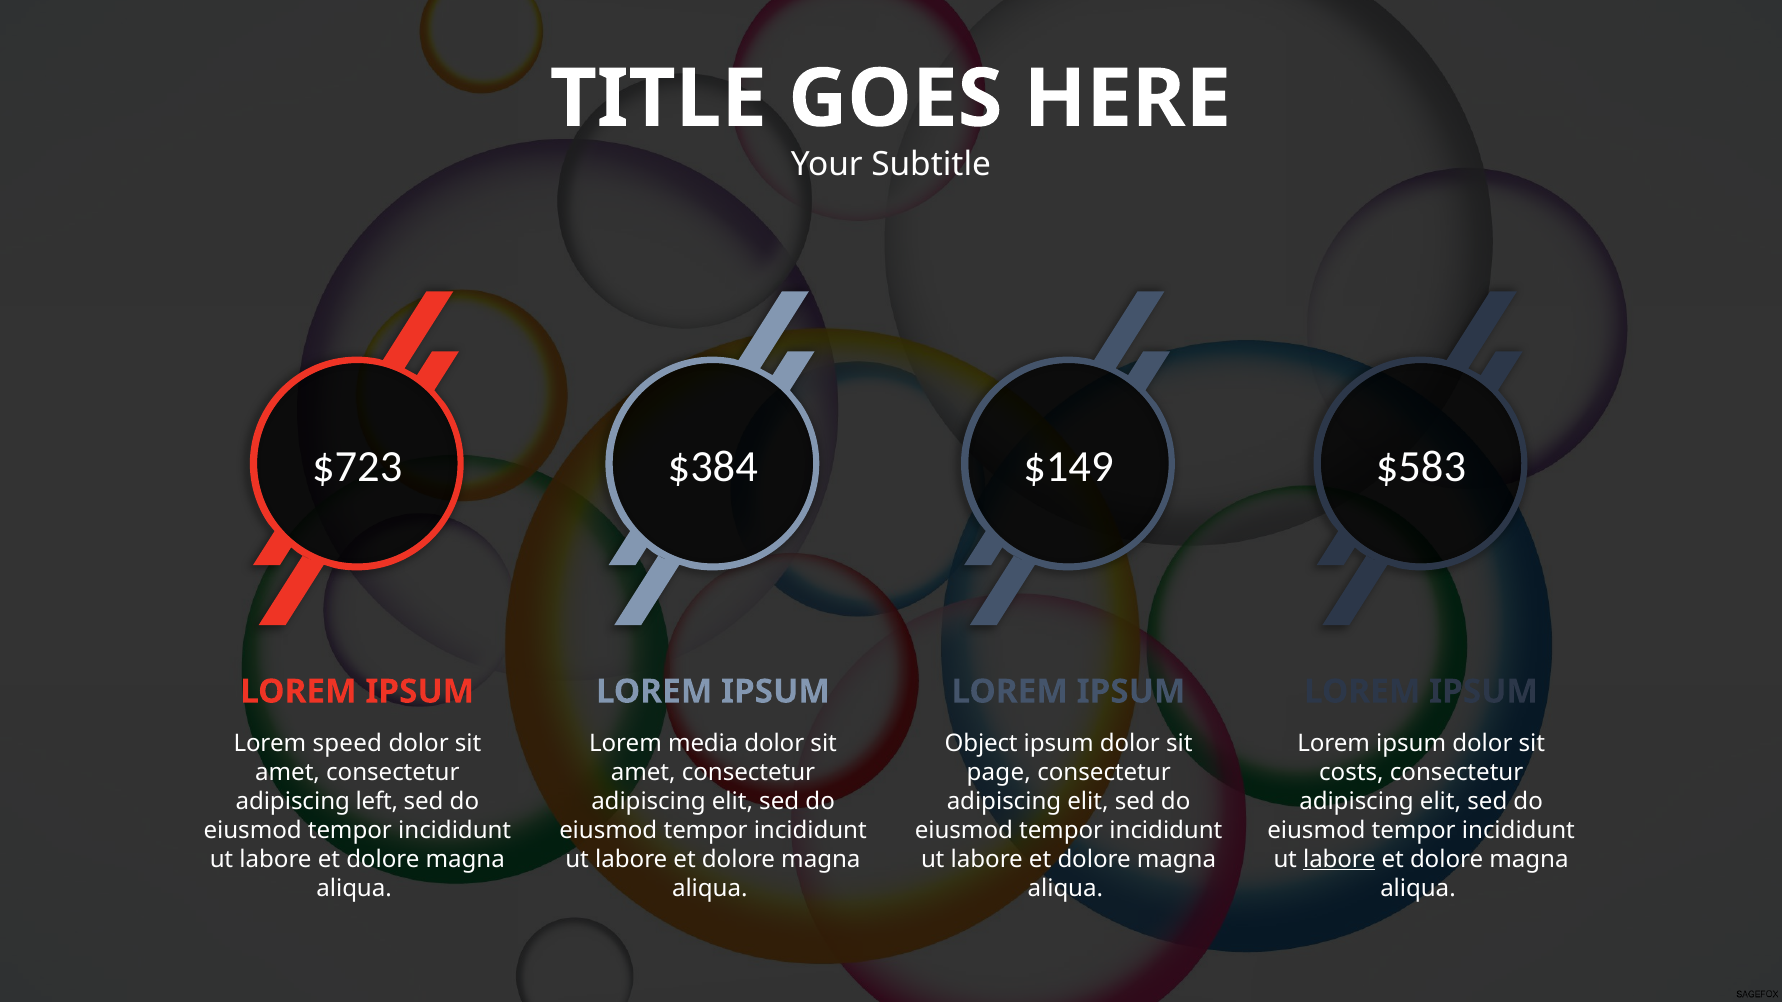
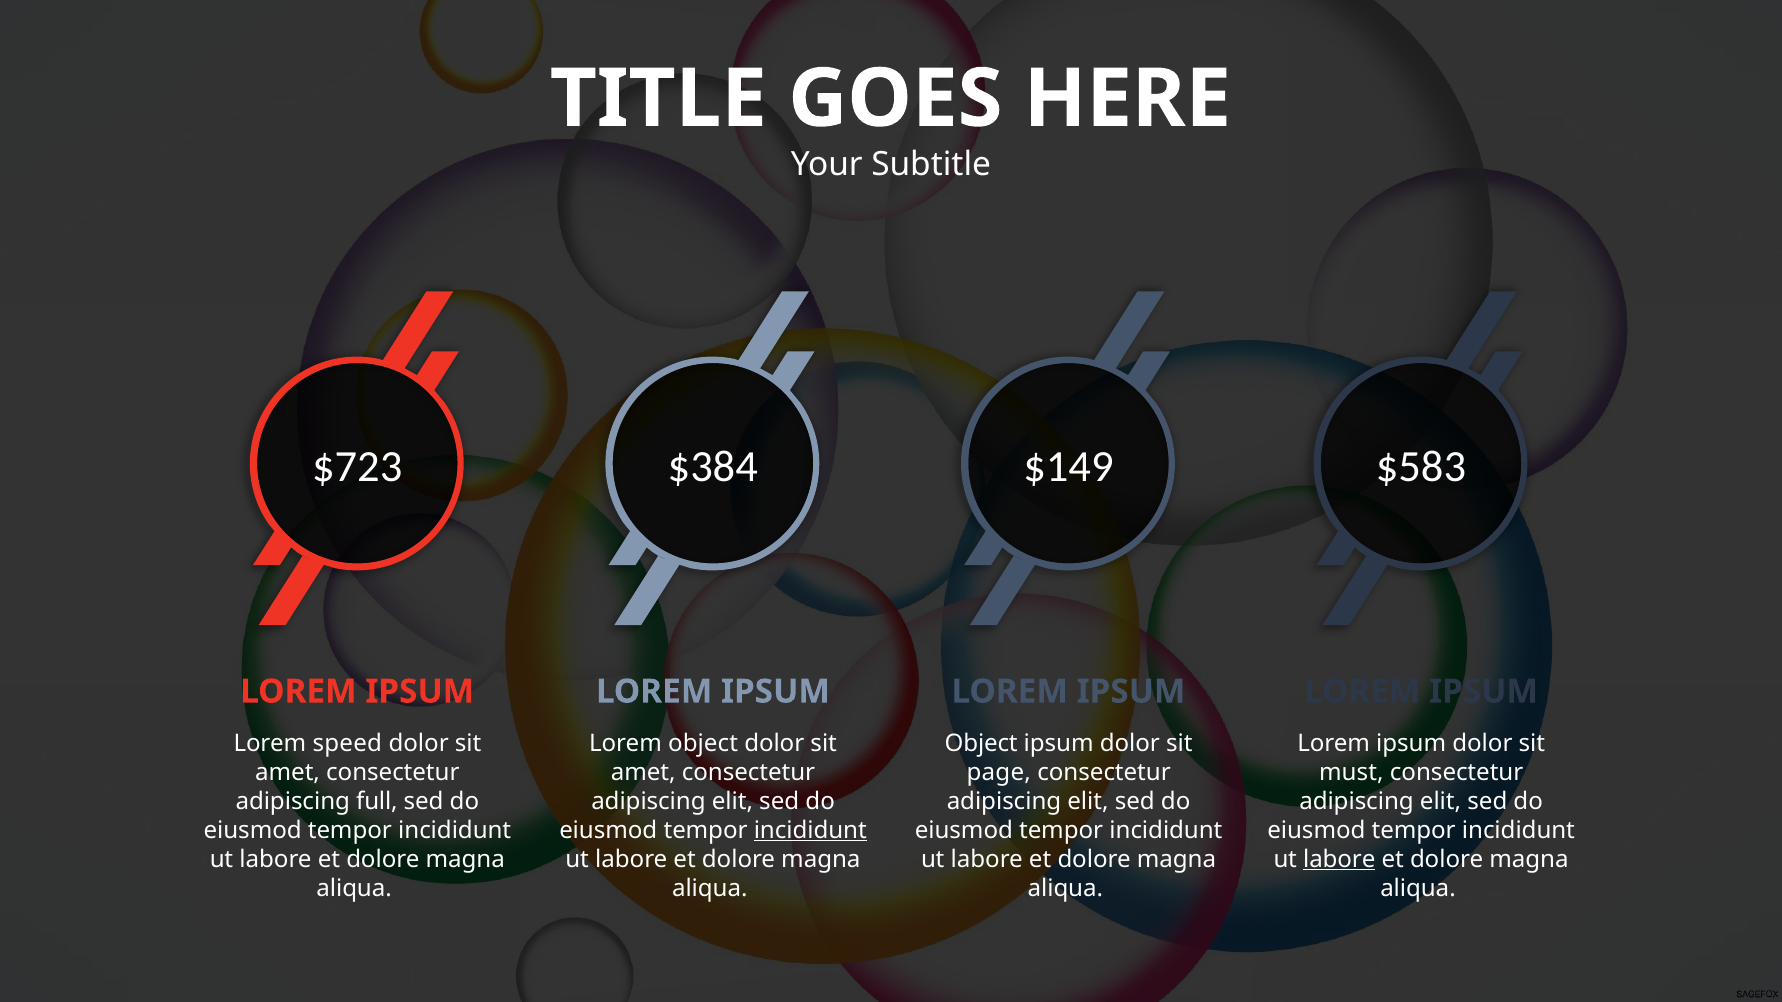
Lorem media: media -> object (703, 743)
costs: costs -> must (1351, 772)
left: left -> full (377, 801)
incididunt underline: none -> present (810, 830)
